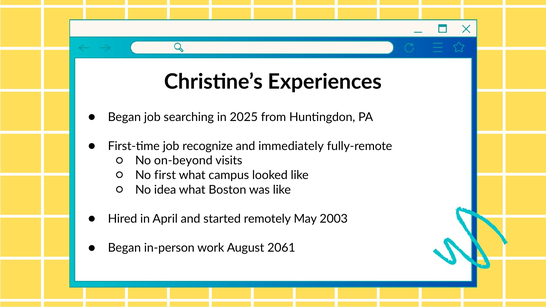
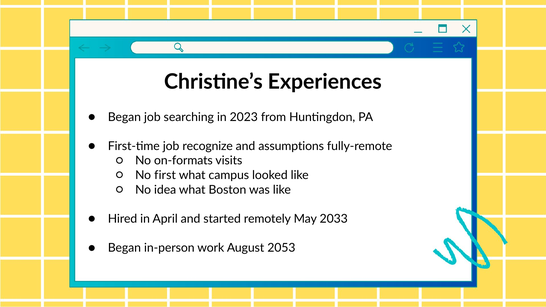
2025: 2025 -> 2023 (244, 117)
immediately: immediately -> assumptions (291, 146)
on-beyond: on-beyond -> on-formats (183, 161)
2003: 2003 -> 2033 (334, 219)
2061: 2061 -> 2053 (281, 248)
